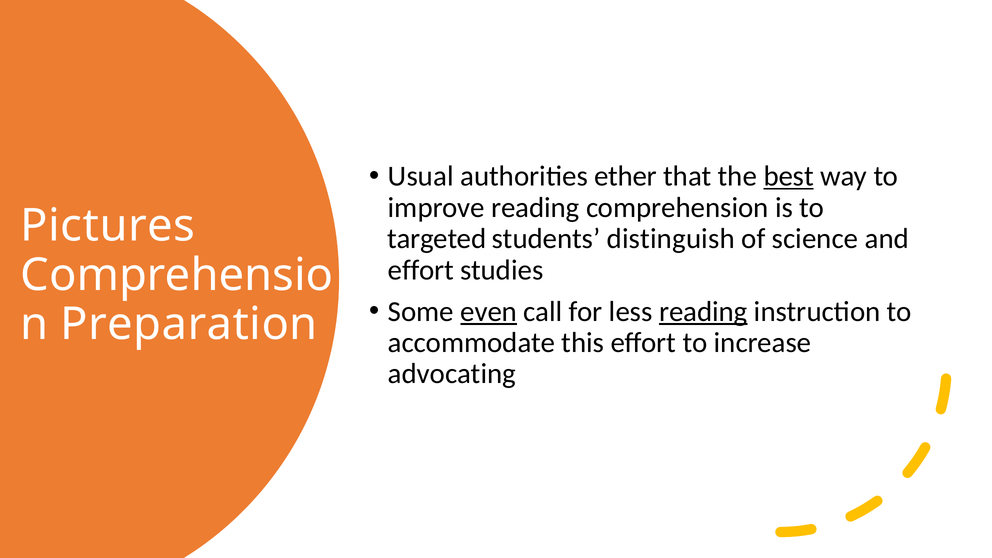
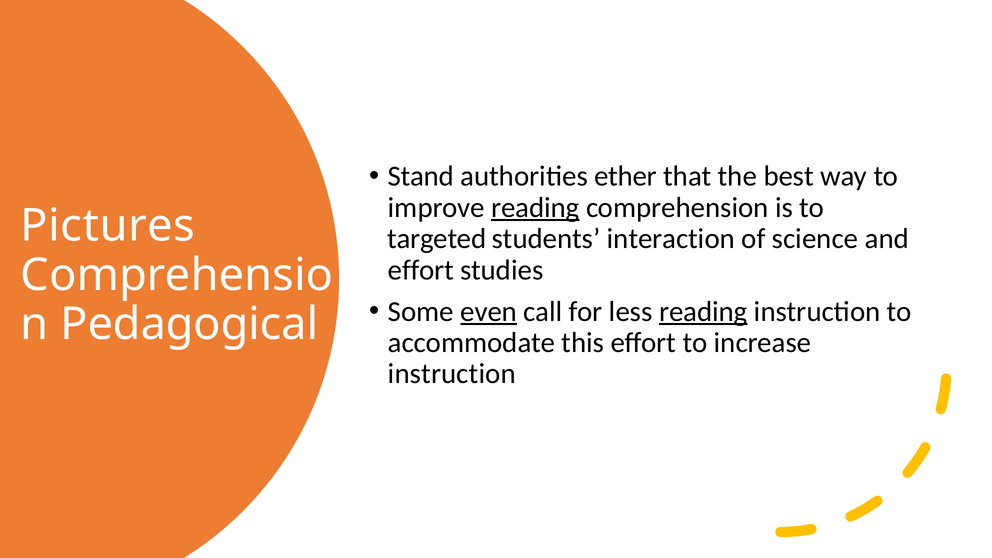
Usual: Usual -> Stand (421, 176)
best underline: present -> none (789, 176)
reading underline: none -> present (535, 208)
distinguish: distinguish -> interaction (671, 239)
Preparation: Preparation -> Pedagogical (189, 324)
advocating: advocating -> instruction (452, 374)
